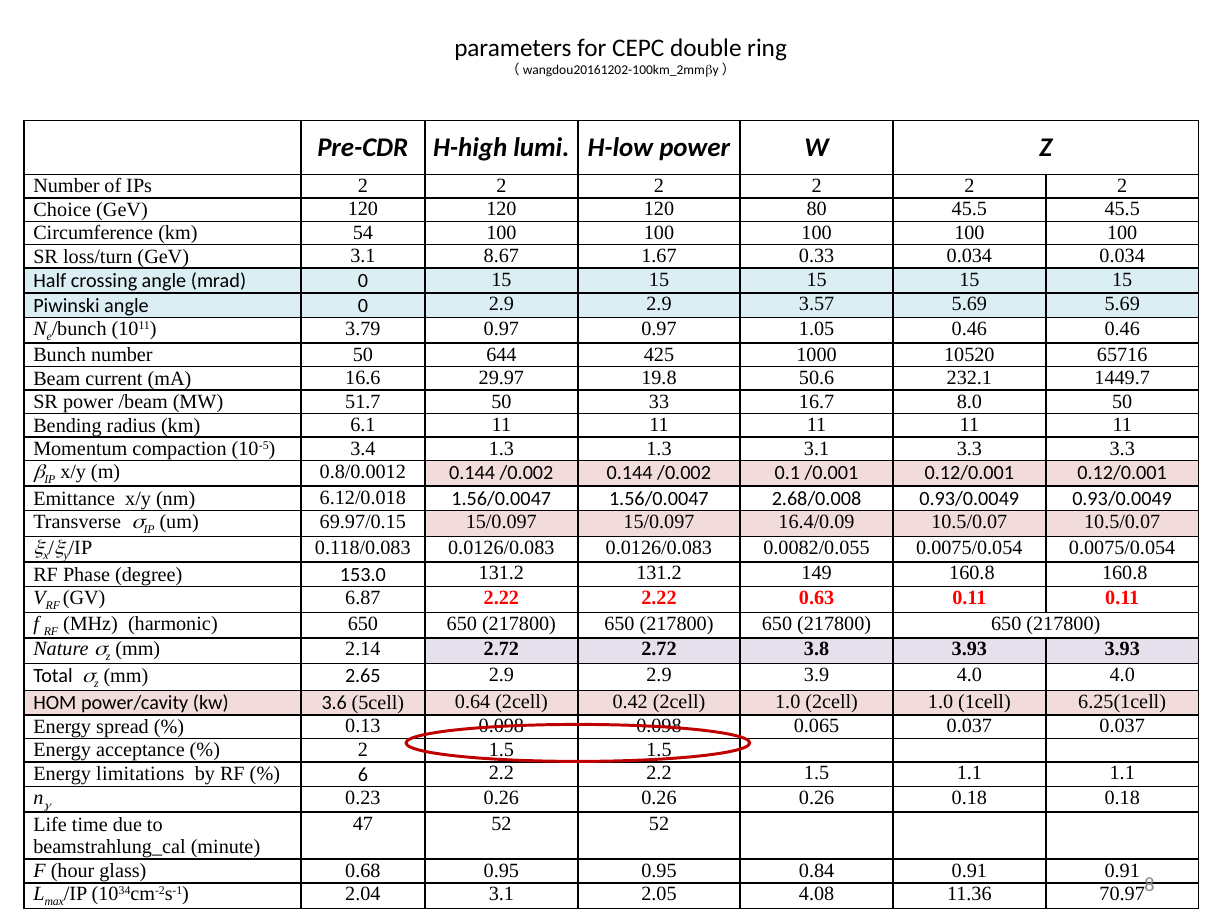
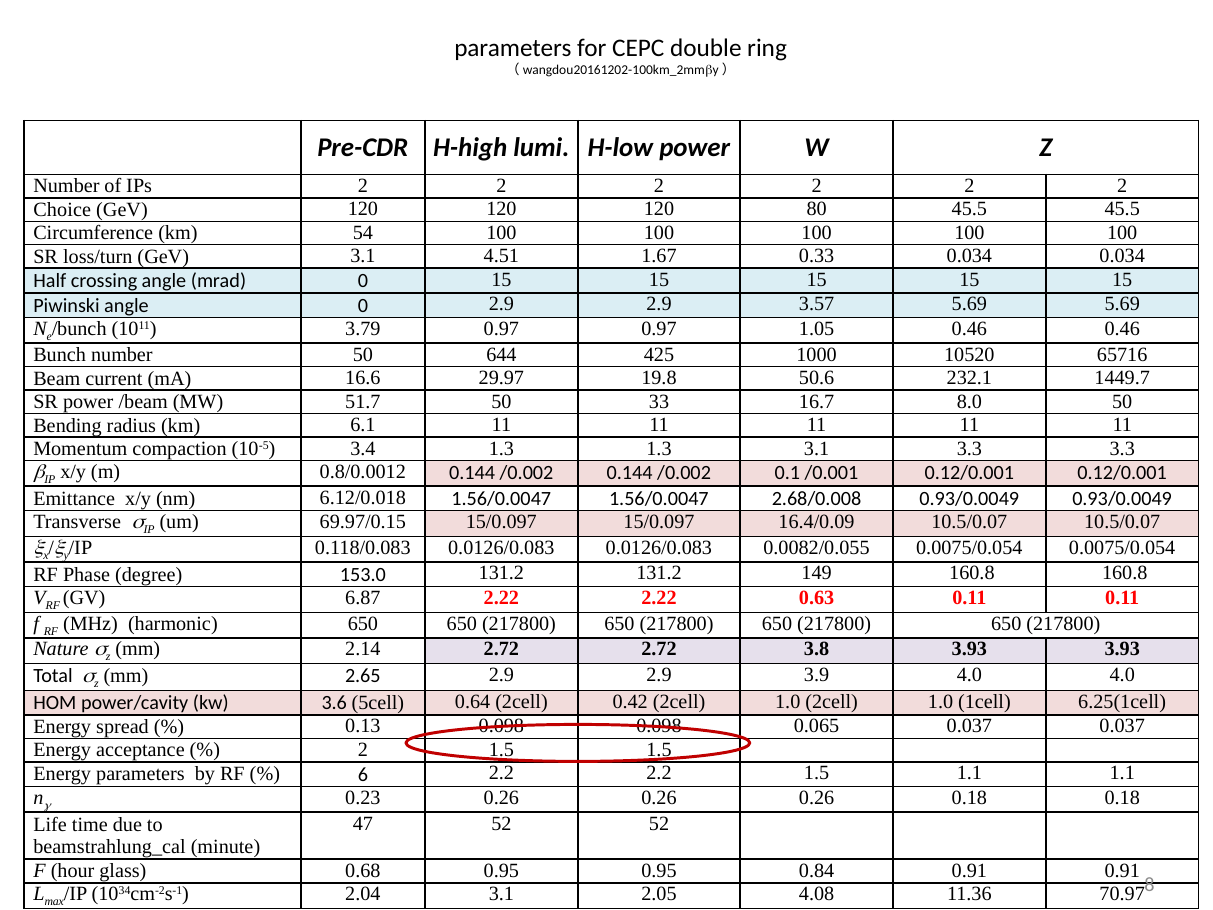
8.67: 8.67 -> 4.51 (501, 256)
Energy limitations: limitations -> parameters (140, 774)
